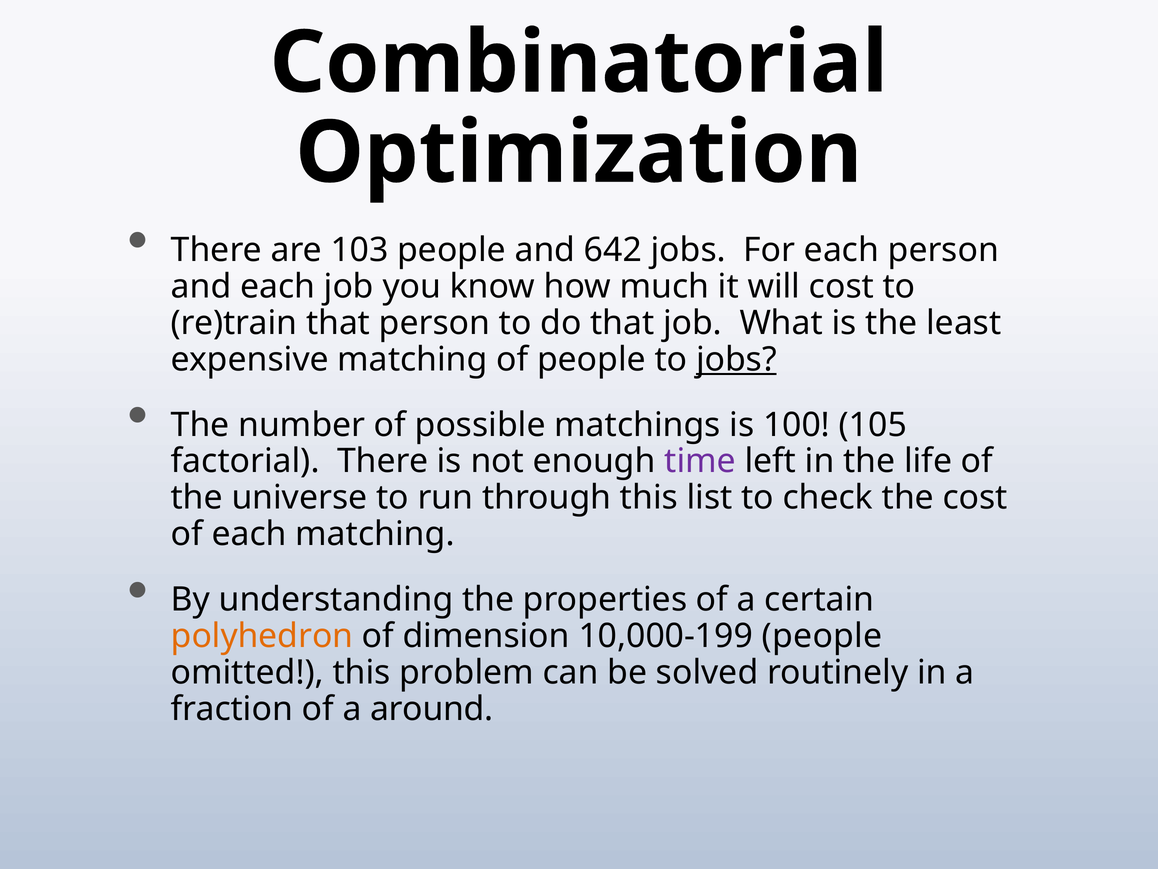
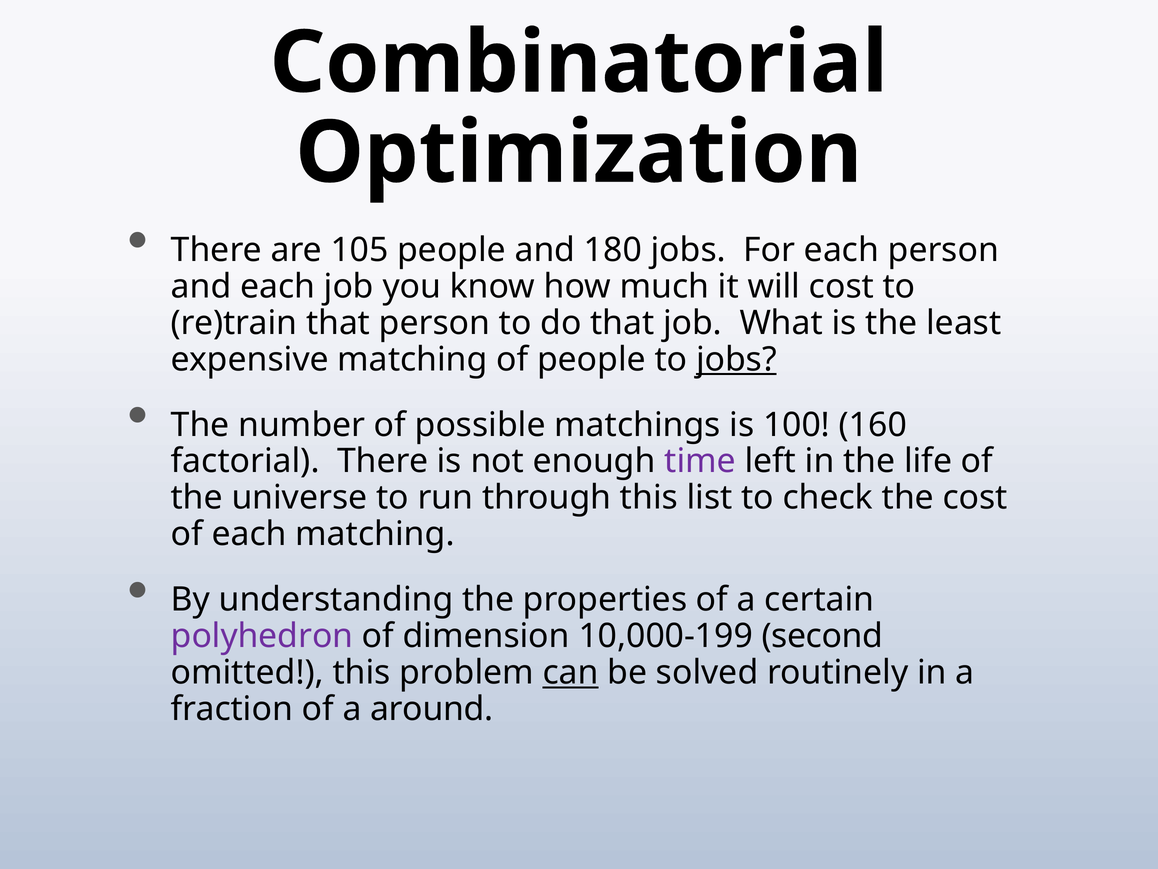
103: 103 -> 105 (360, 250)
642: 642 -> 180 (613, 250)
105: 105 -> 160 (873, 425)
polyhedron colour: orange -> purple (262, 636)
10,000-199 people: people -> second (822, 636)
can underline: none -> present (571, 672)
